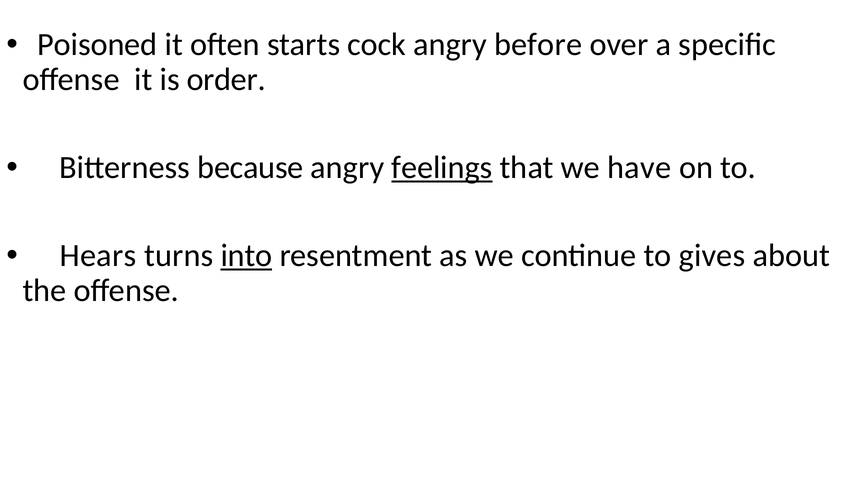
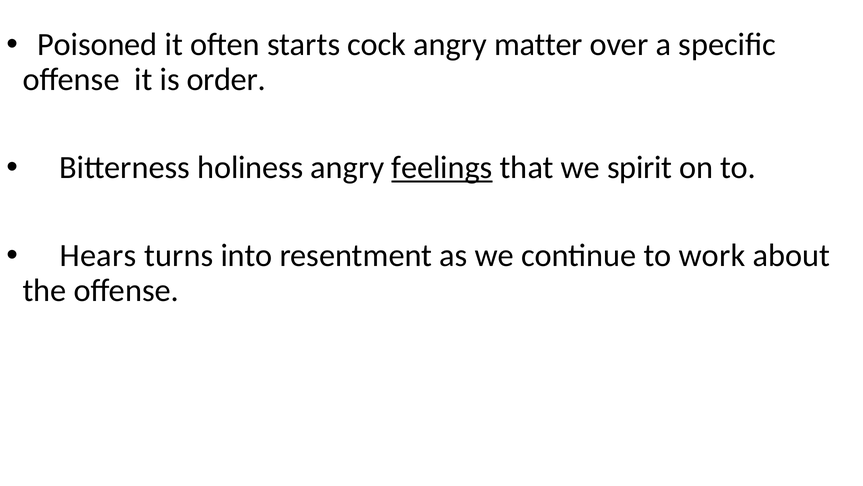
before: before -> matter (538, 45)
because: because -> holiness (250, 167)
have: have -> spirit (640, 167)
into underline: present -> none (246, 255)
gives: gives -> work (712, 255)
